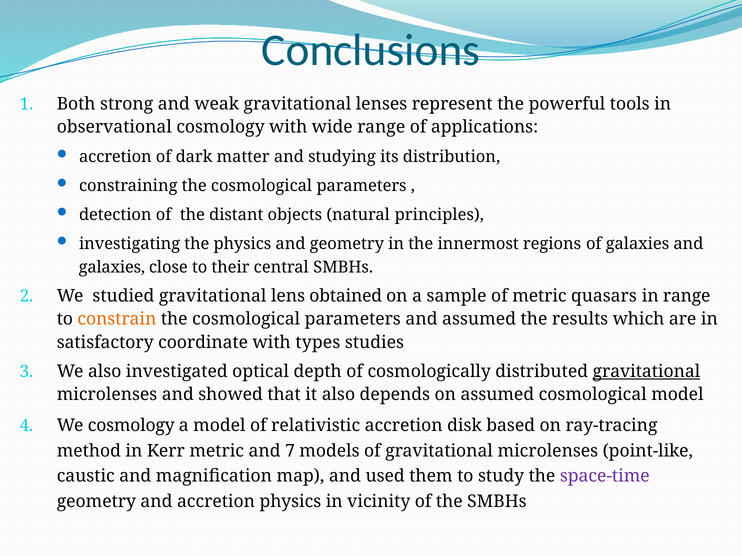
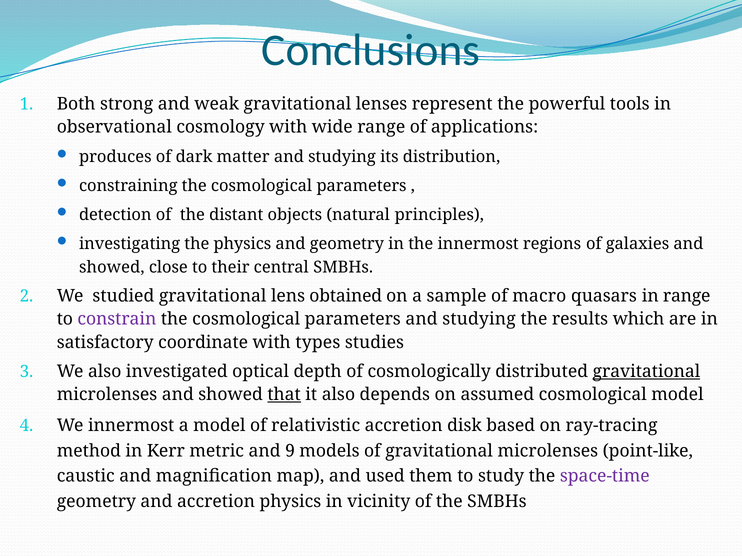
accretion: accretion -> produces (115, 157)
galaxies: galaxies -> showed (112, 268)
of metric: metric -> macro (539, 296)
constrain colour: orange -> purple (117, 319)
parameters and assumed: assumed -> studying (479, 319)
that underline: none -> present (284, 395)
We cosmology: cosmology -> innermost (131, 426)
7: 7 -> 9 (290, 451)
